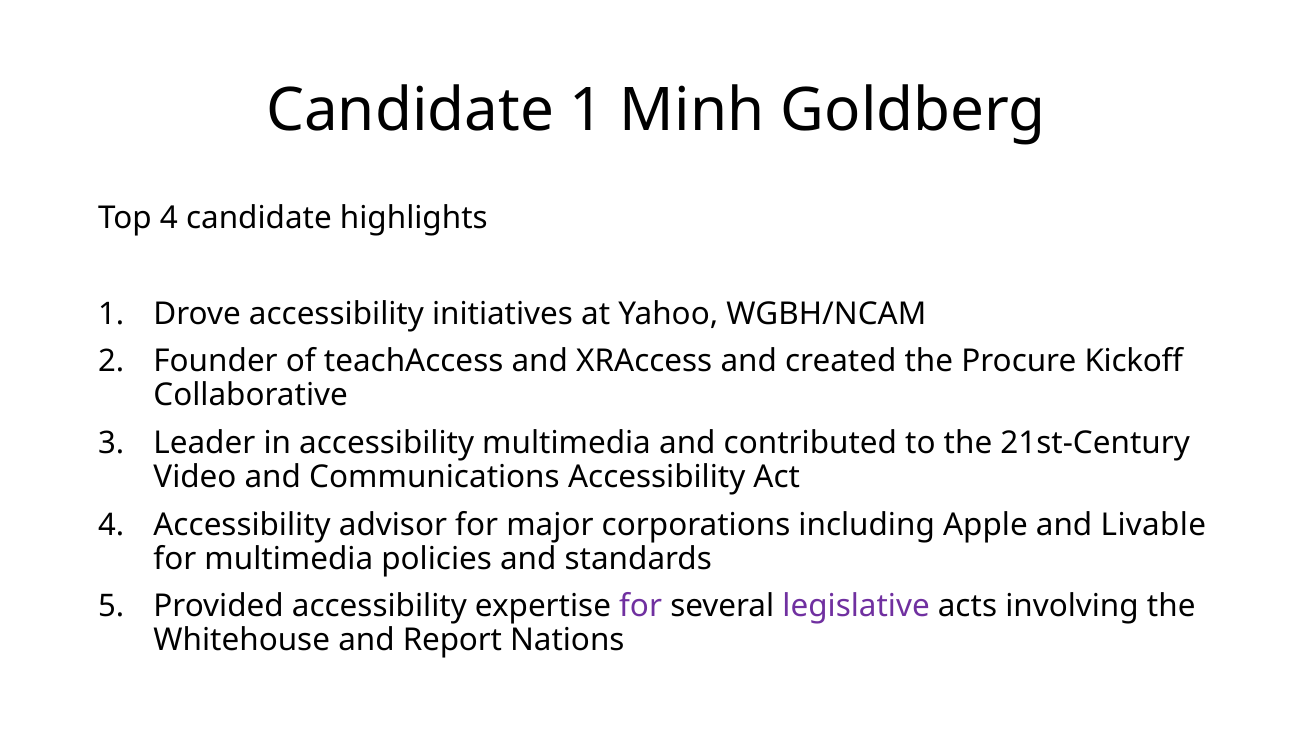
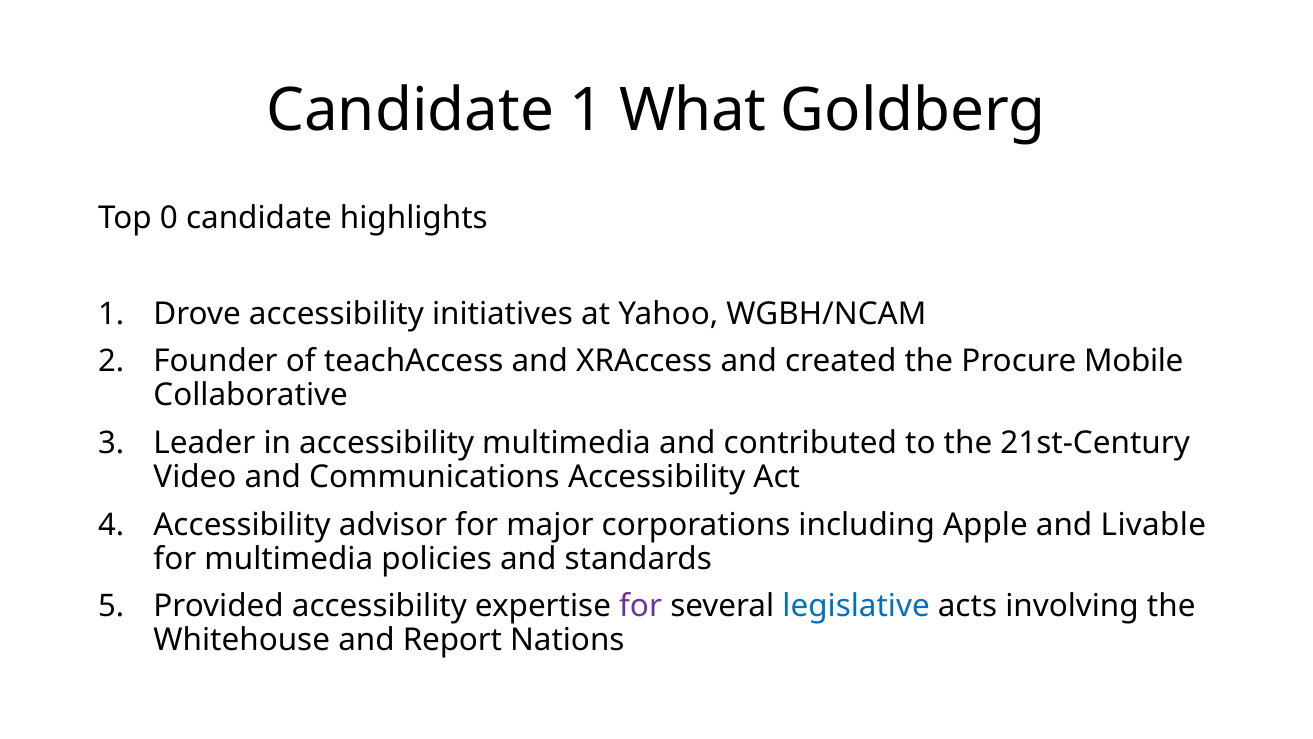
Minh: Minh -> What (693, 110)
Top 4: 4 -> 0 (169, 218)
Kickoff: Kickoff -> Mobile (1134, 361)
legislative colour: purple -> blue (856, 606)
